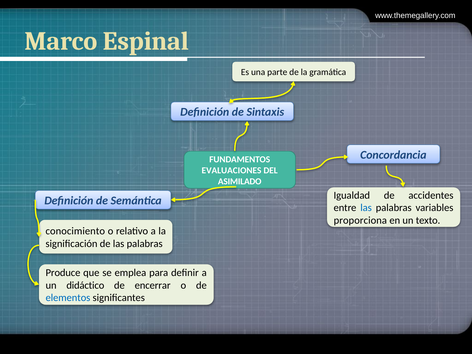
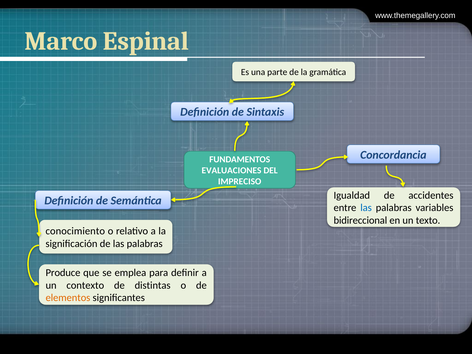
ASIMILADO: ASIMILADO -> IMPRECISO (240, 181)
proporciona: proporciona -> bidireccional (360, 220)
didáctico: didáctico -> contexto (85, 285)
encerrar: encerrar -> distintas (153, 285)
elementos colour: blue -> orange (68, 298)
